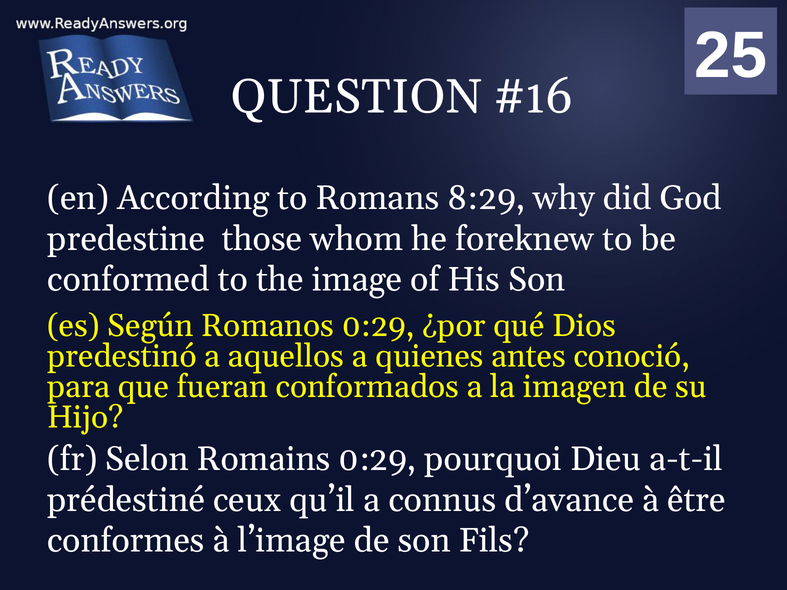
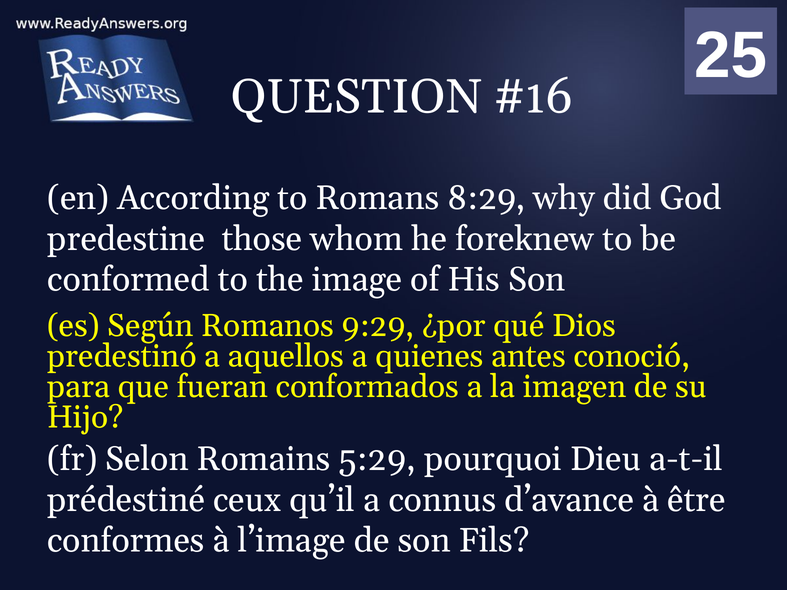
Romanos 0:29: 0:29 -> 9:29 (378, 326)
Romains 0:29: 0:29 -> 5:29 (377, 459)
